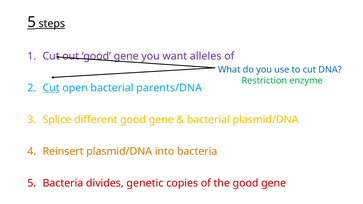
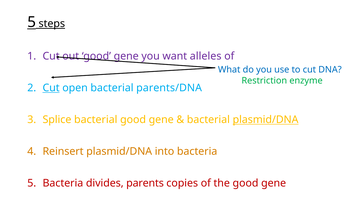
Splice different: different -> bacterial (96, 120)
plasmid/DNA underline: none -> present (266, 120)
genetic: genetic -> parents (145, 183)
